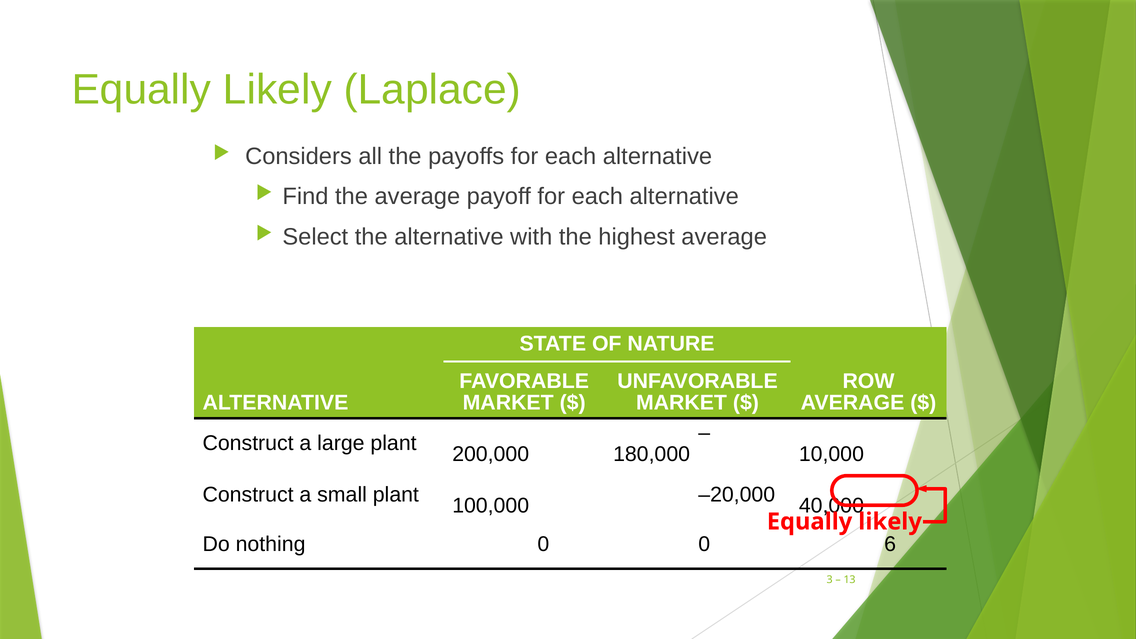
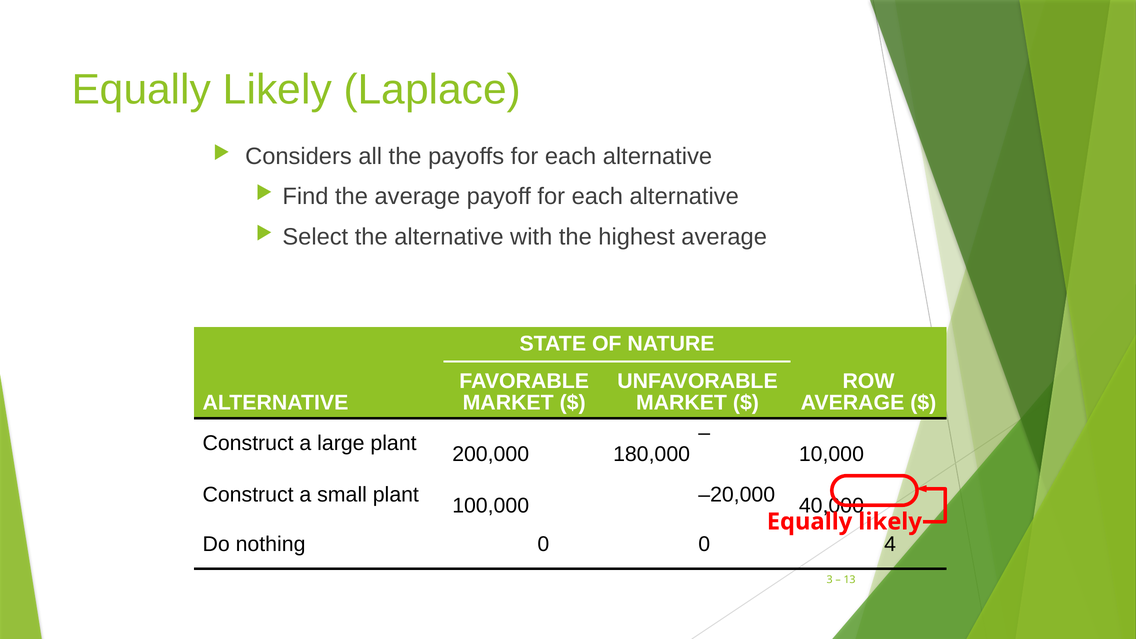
6: 6 -> 4 (890, 544)
